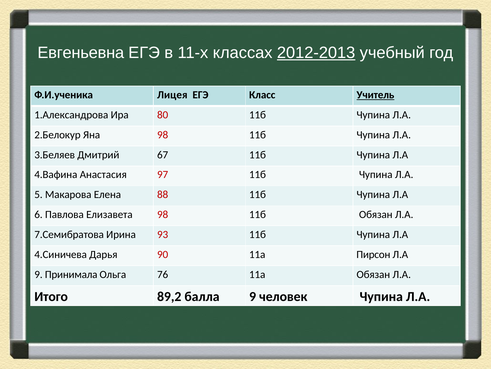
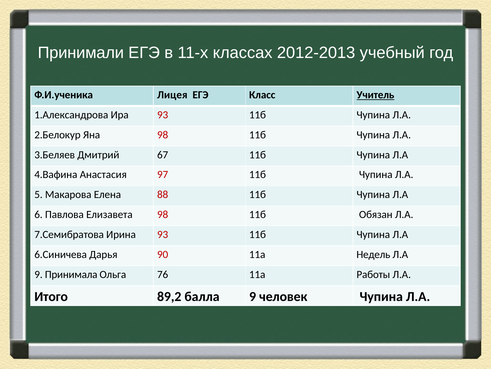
Евгеньевна: Евгеньевна -> Принимали (81, 53)
2012-2013 underline: present -> none (316, 53)
Ира 80: 80 -> 93 (163, 115)
4.Синичева: 4.Синичева -> 6.Синичева (61, 254)
Пирсон: Пирсон -> Недель (373, 254)
11а Обязан: Обязан -> Работы (373, 274)
